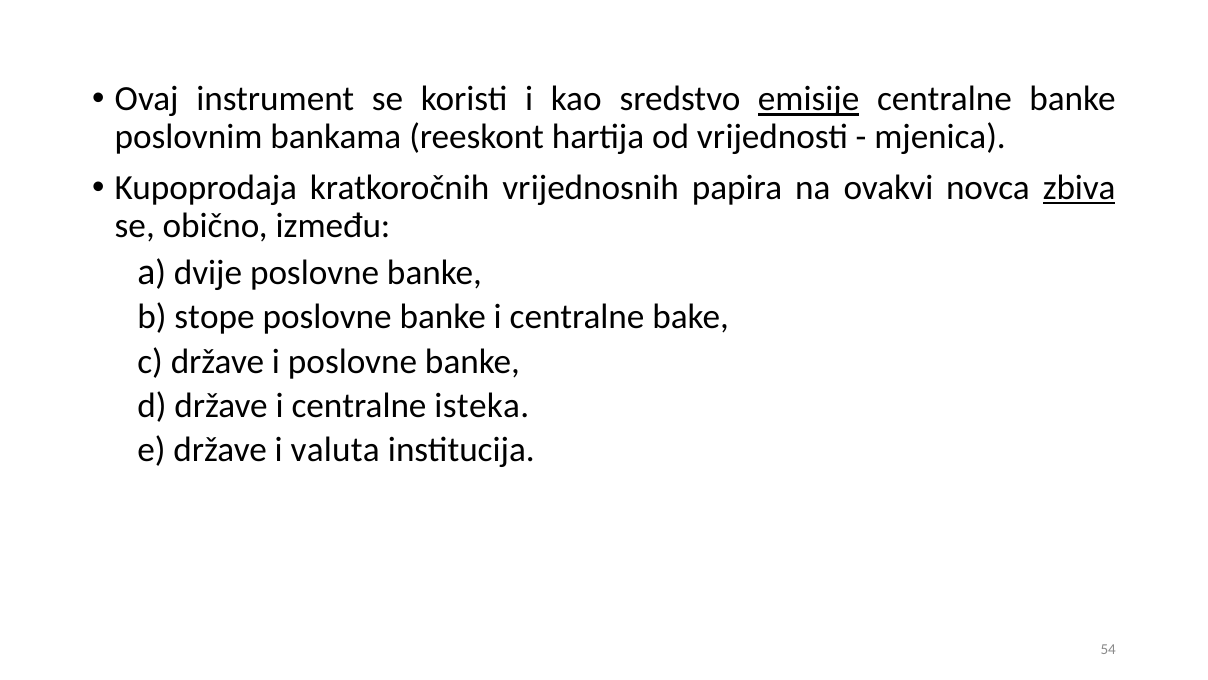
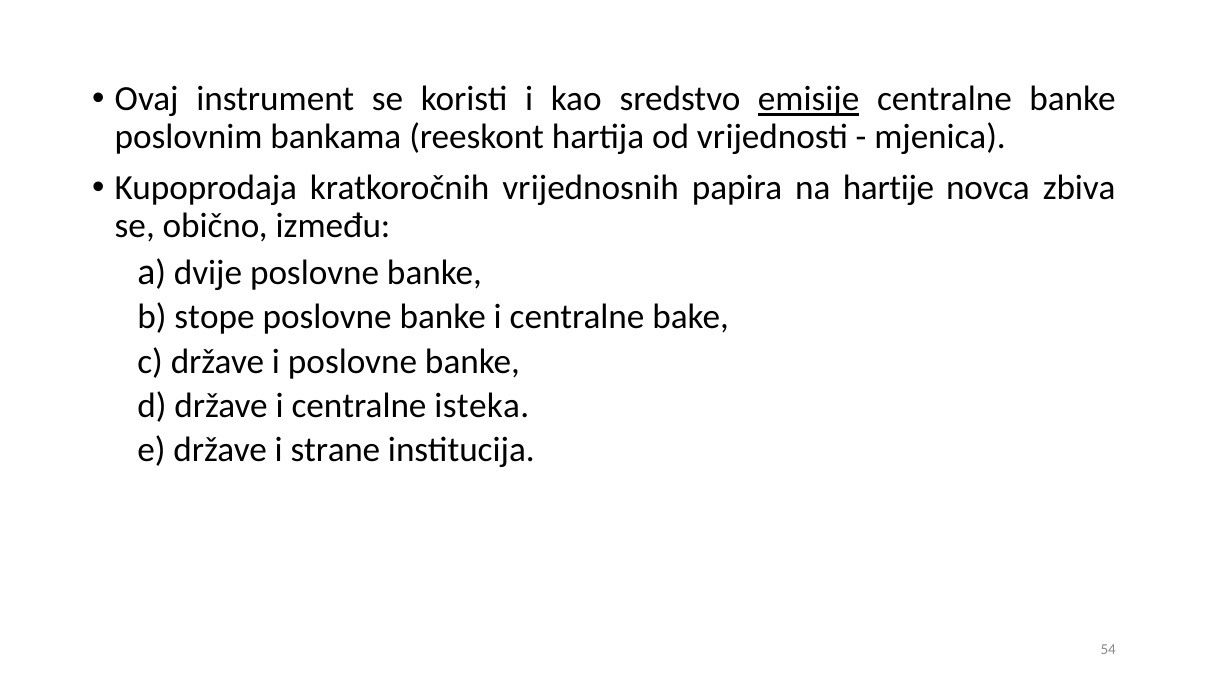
ovakvi: ovakvi -> hartije (888, 188)
zbiva underline: present -> none (1079, 188)
valuta: valuta -> strane (335, 450)
